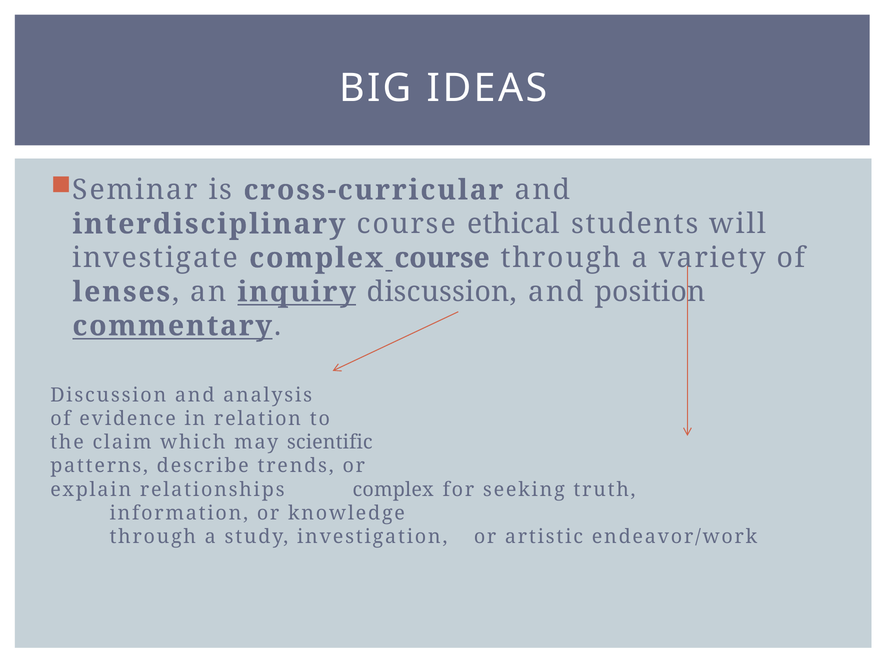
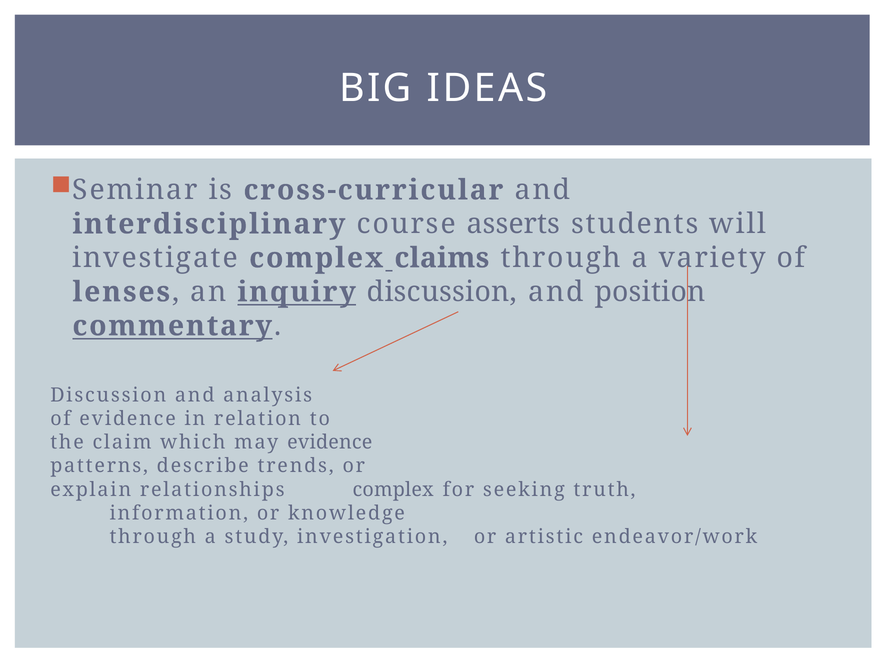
ethical: ethical -> asserts (513, 224)
complex course: course -> claims (442, 258)
may scientific: scientific -> evidence (330, 442)
